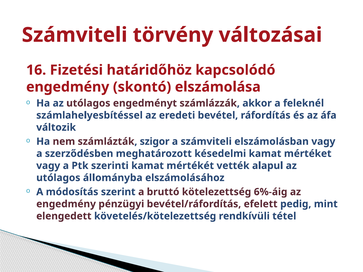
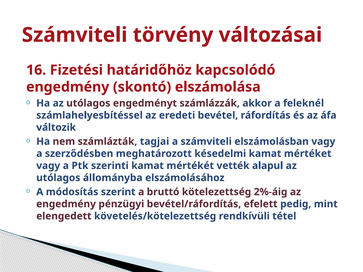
szigor: szigor -> tagjai (155, 142)
6%-áig: 6%-áig -> 2%-áig (271, 192)
